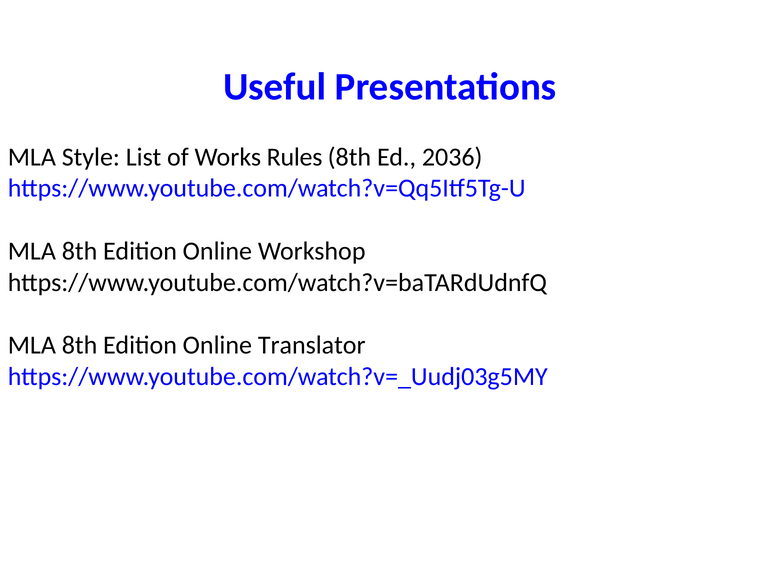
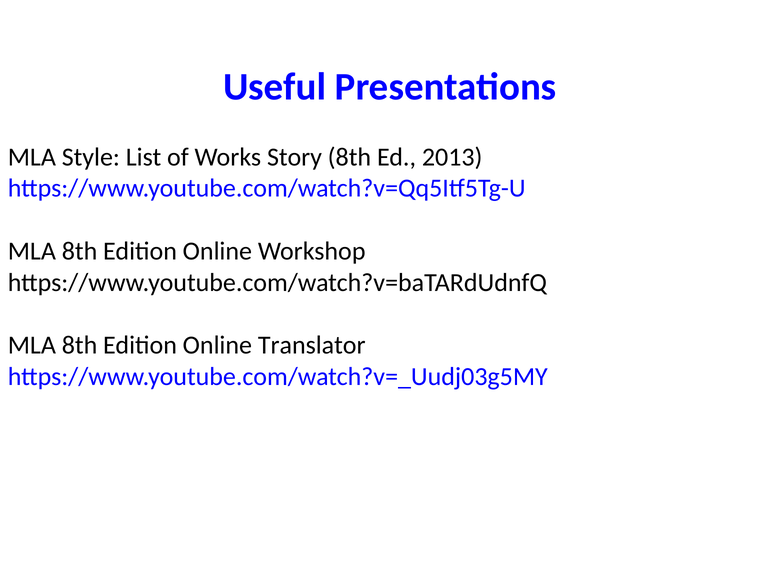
Rules: Rules -> Story (294, 157)
2036: 2036 -> 2013 (452, 157)
